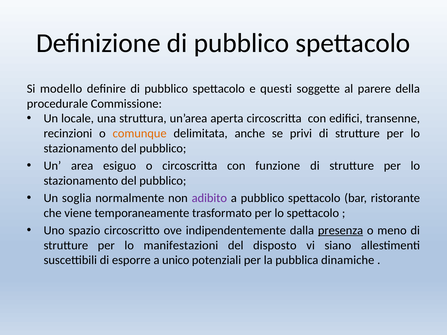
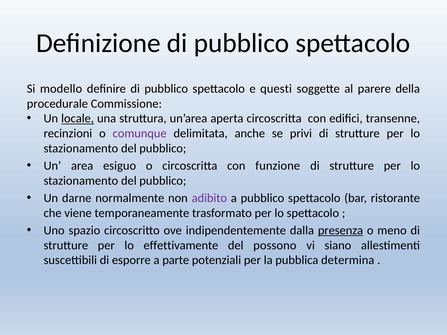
locale underline: none -> present (78, 119)
comunque colour: orange -> purple (140, 134)
soglia: soglia -> darne (77, 198)
manifestazioni: manifestazioni -> effettivamente (181, 245)
disposto: disposto -> possono (275, 245)
unico: unico -> parte (176, 260)
dinamiche: dinamiche -> determina (348, 260)
